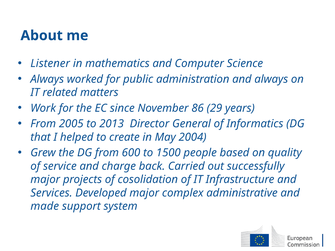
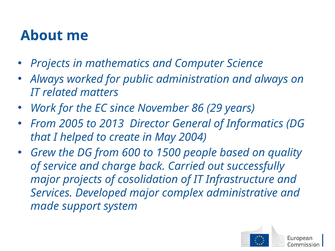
Listener: Listener -> Projects (50, 64)
